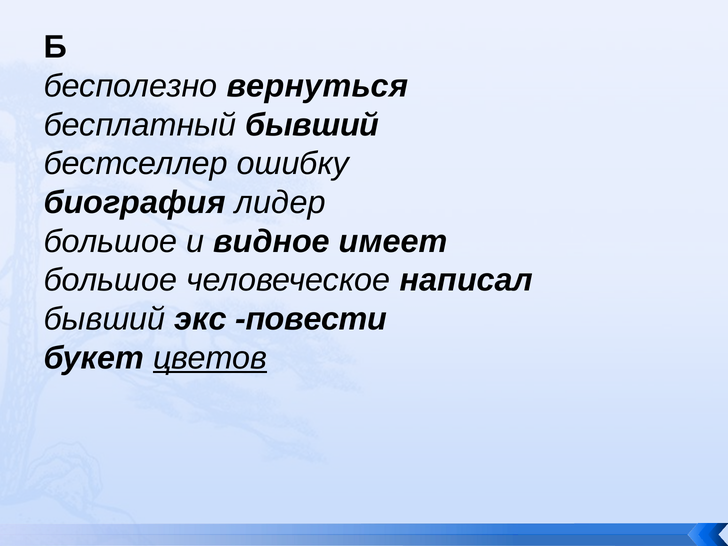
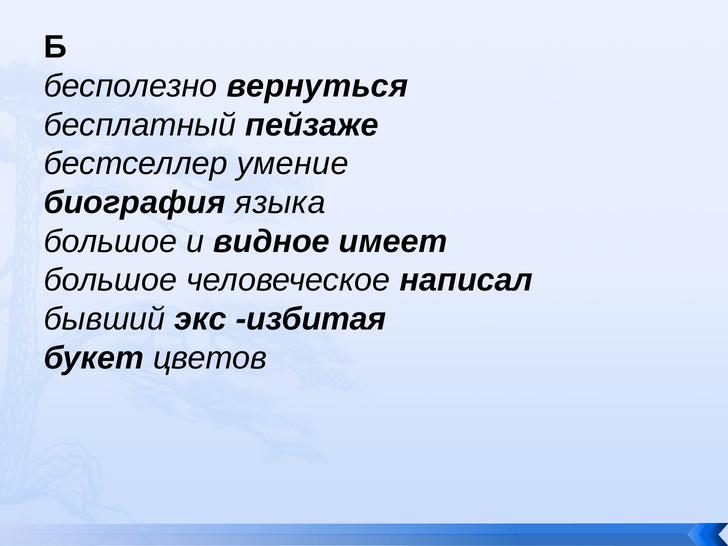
бесплатный бывший: бывший -> пейзаже (312, 125)
ошибку: ошибку -> умение (293, 164)
лидер: лидер -> языка (280, 203)
повести: повести -> избитая (311, 319)
цветов underline: present -> none (210, 358)
